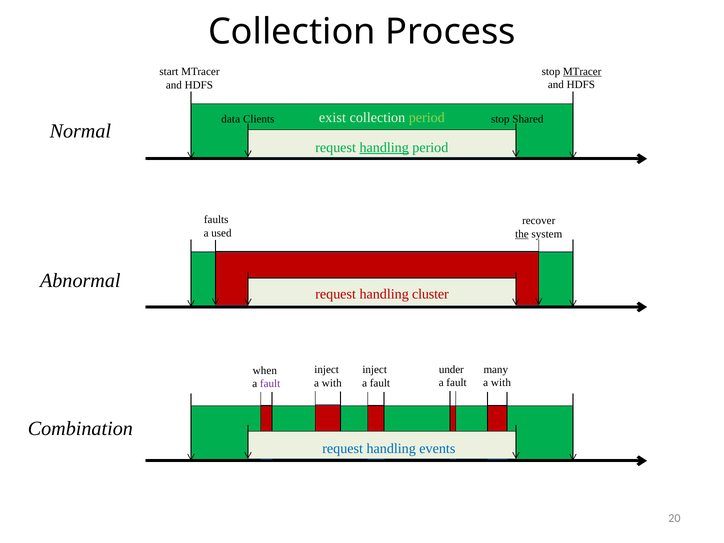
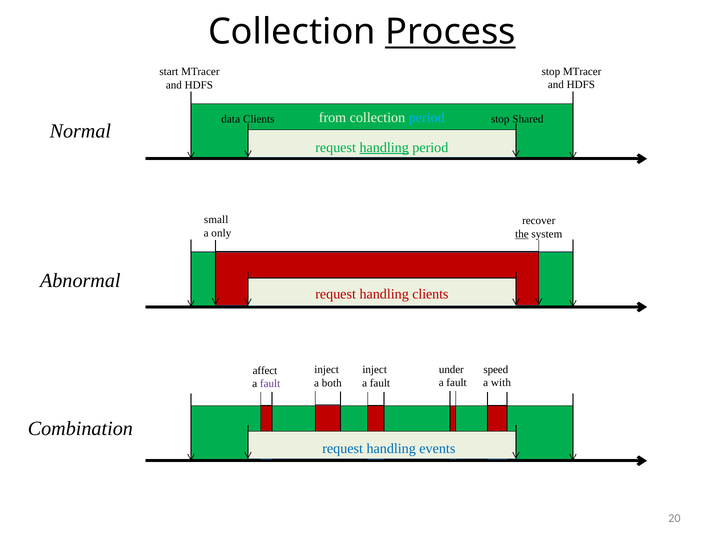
Process underline: none -> present (450, 32)
MTracer underline: present -> none (582, 71)
exist: exist -> from (333, 118)
period colour: light green -> light blue (427, 118)
faults: faults -> small (216, 220)
used: used -> only (221, 233)
handling cluster: cluster -> clients (430, 294)
many: many -> speed (496, 369)
when: when -> affect (265, 370)
with: with -> both (332, 383)
